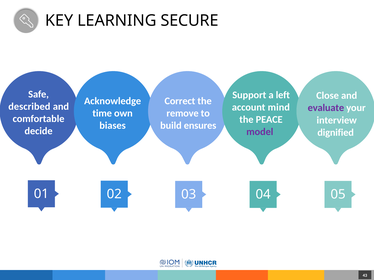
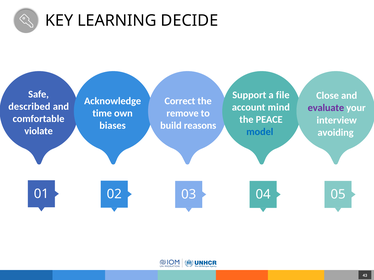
SECURE: SECURE -> DECIDE (189, 21)
left: left -> file (283, 95)
ensures: ensures -> reasons (200, 126)
decide: decide -> violate (39, 131)
model colour: purple -> blue (260, 132)
dignified: dignified -> avoiding (336, 133)
